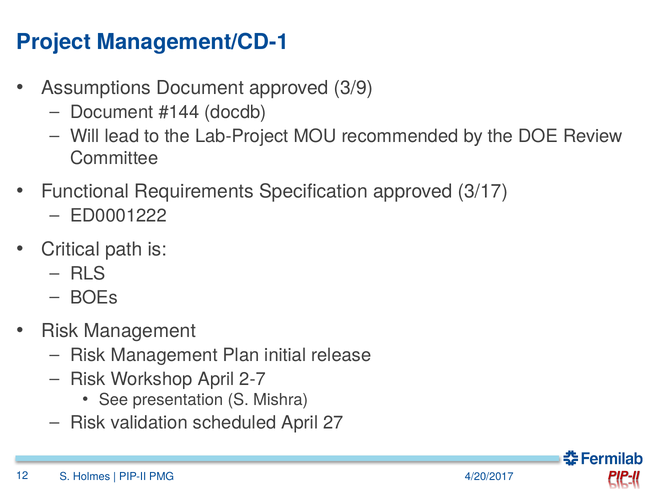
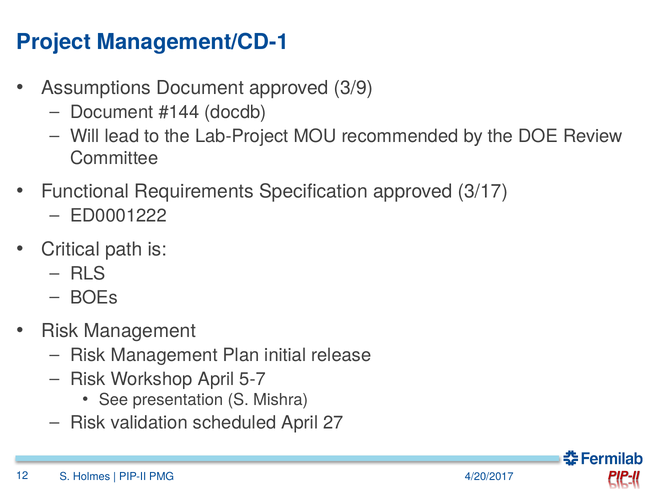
2-7: 2-7 -> 5-7 (253, 379)
